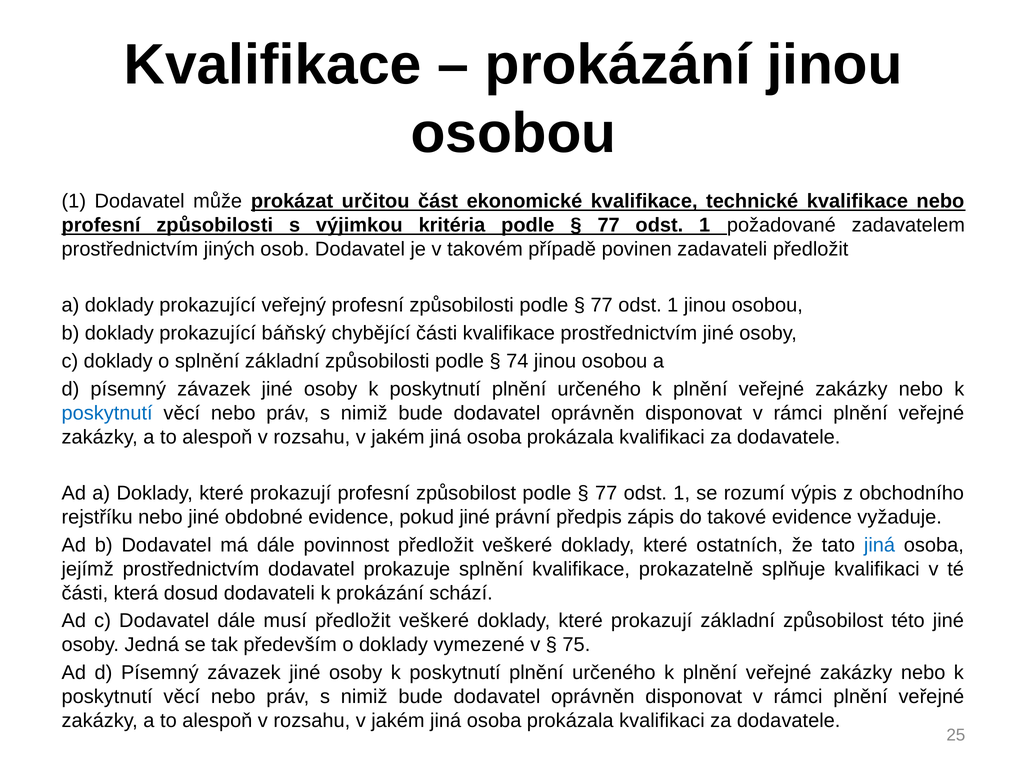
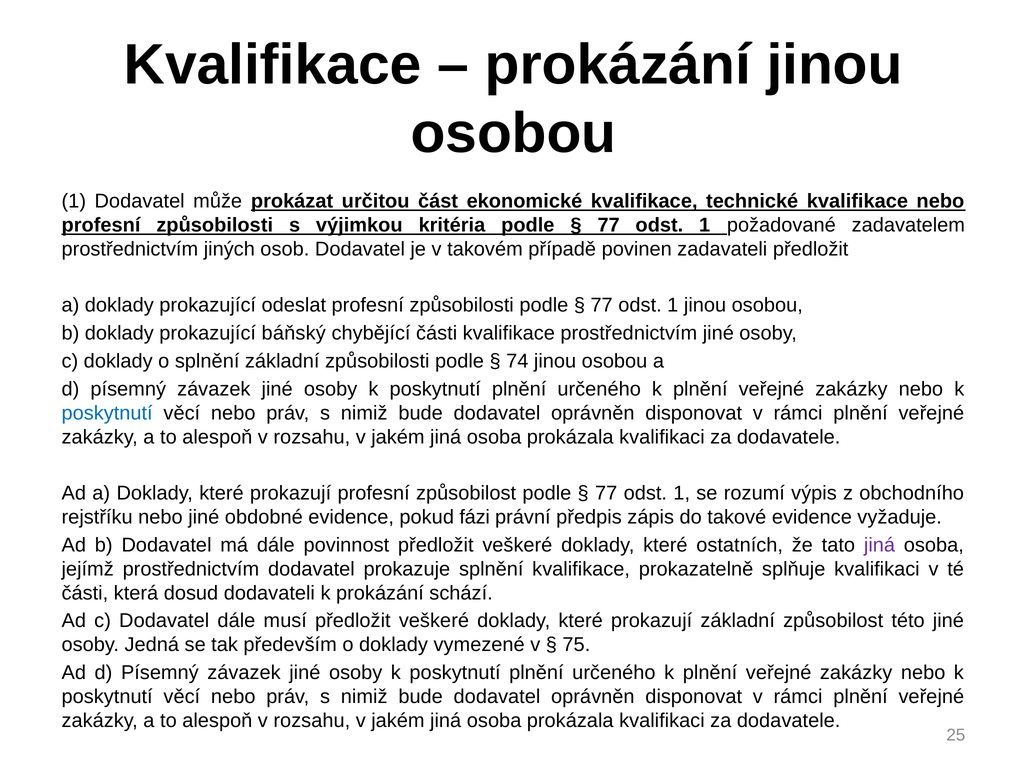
veřejný: veřejný -> odeslat (294, 305)
pokud jiné: jiné -> fázi (475, 517)
jiná colour: blue -> purple (879, 545)
